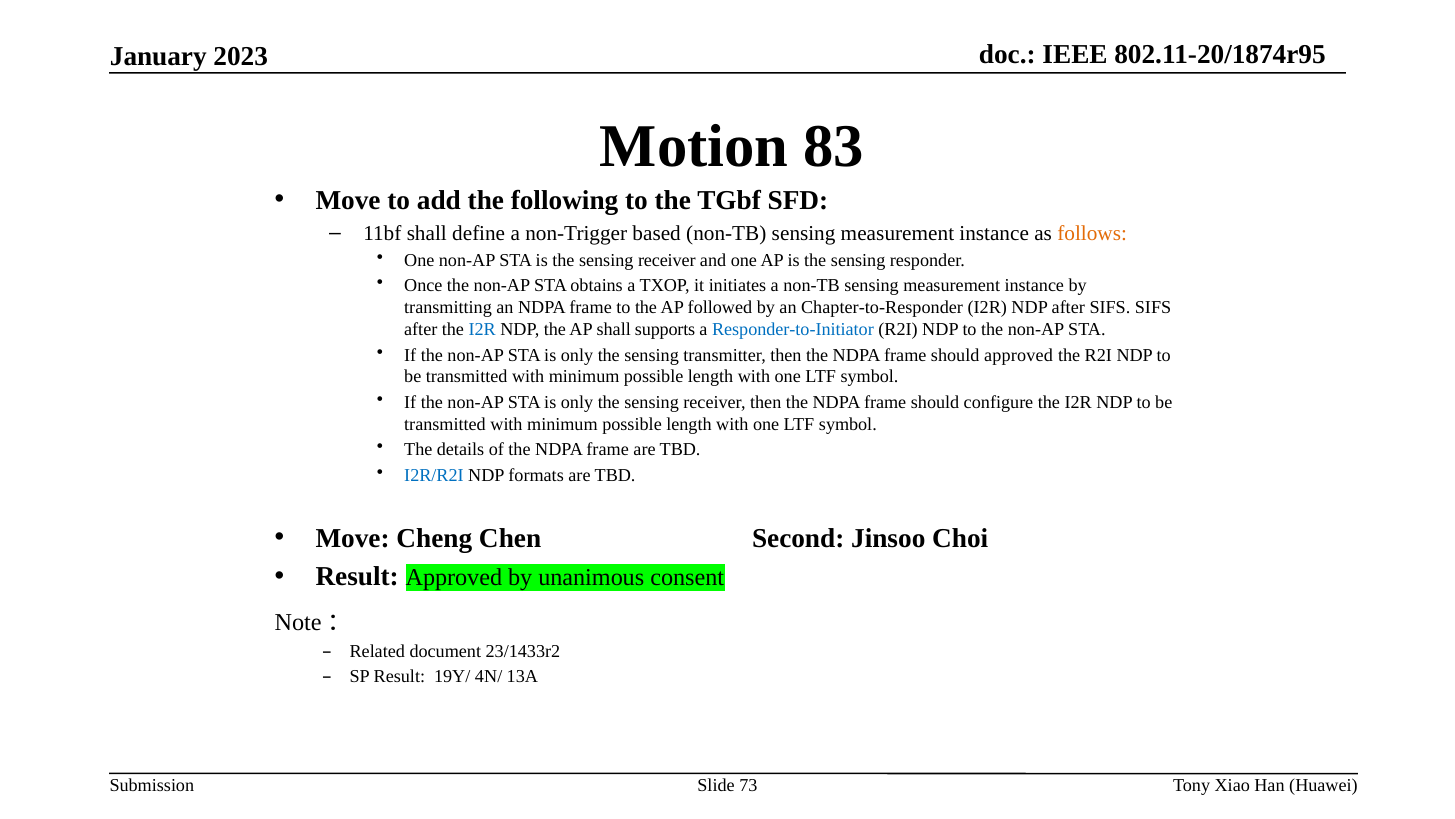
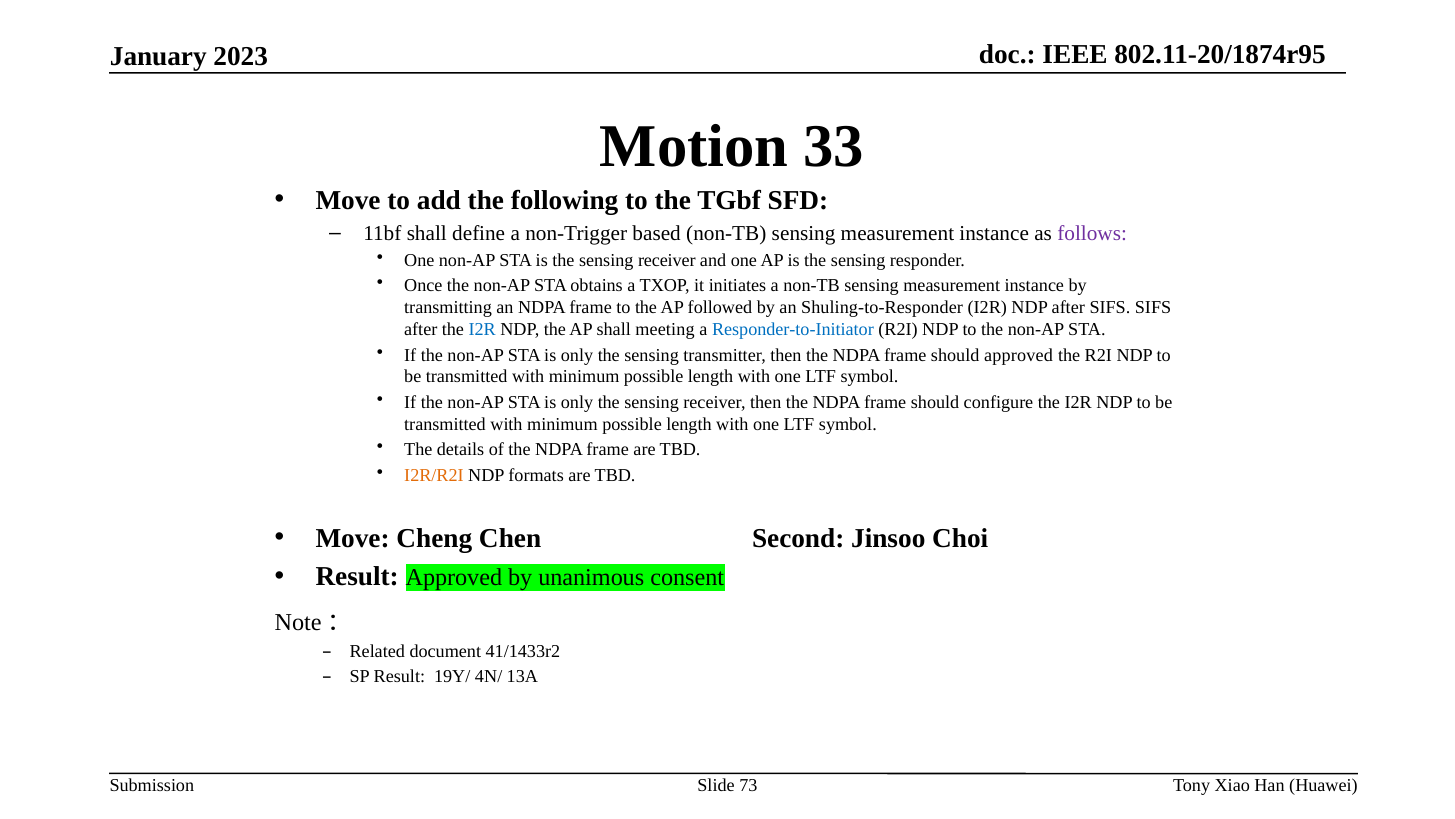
83: 83 -> 33 (834, 146)
follows colour: orange -> purple (1092, 233)
Chapter-to-Responder: Chapter-to-Responder -> Shuling-to-Responder (882, 307)
supports: supports -> meeting (665, 329)
I2R/R2I colour: blue -> orange (434, 475)
23/1433r2: 23/1433r2 -> 41/1433r2 (523, 651)
